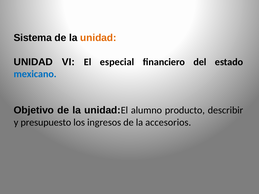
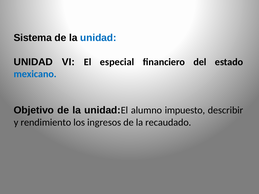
unidad colour: orange -> blue (98, 38)
producto: producto -> impuesto (185, 110)
presupuesto: presupuesto -> rendimiento (46, 122)
accesorios: accesorios -> recaudado (168, 122)
